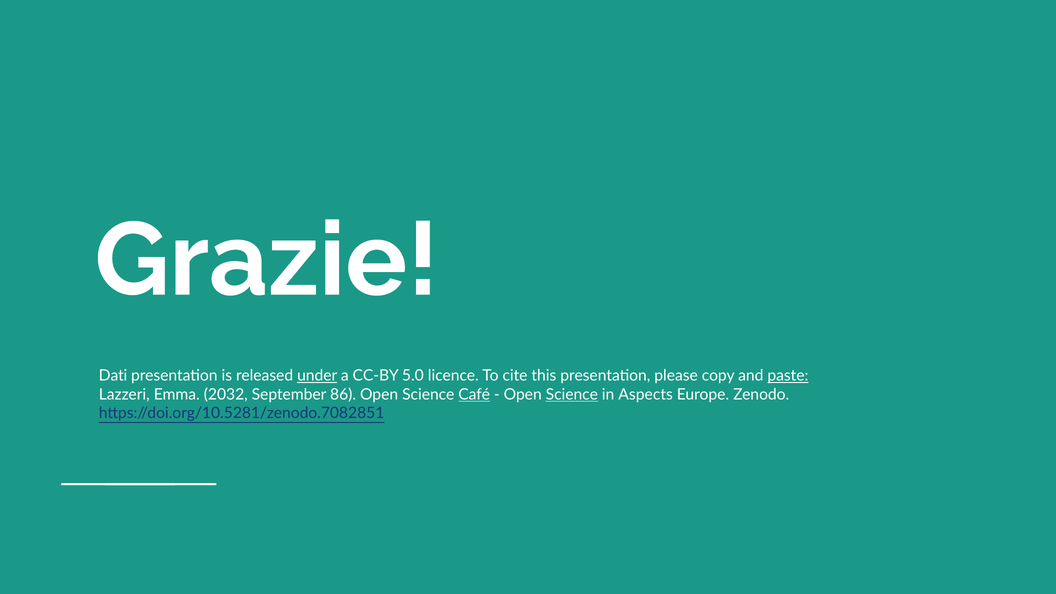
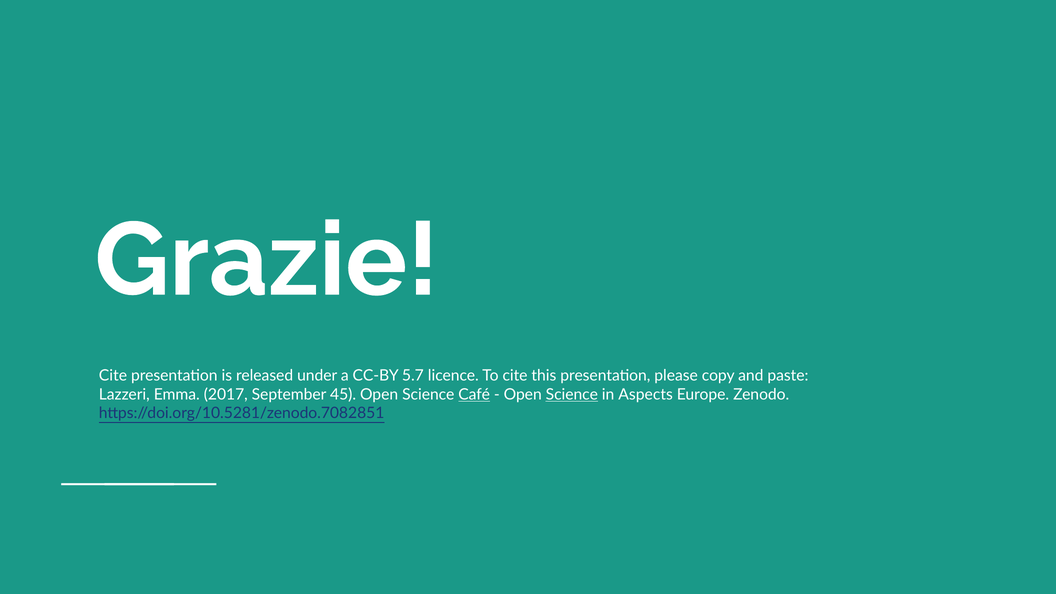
Dati: Dati -> Cite (113, 376)
under underline: present -> none (317, 376)
5.0: 5.0 -> 5.7 (413, 376)
paste underline: present -> none (788, 376)
2032: 2032 -> 2017 (226, 394)
86: 86 -> 45 (343, 394)
